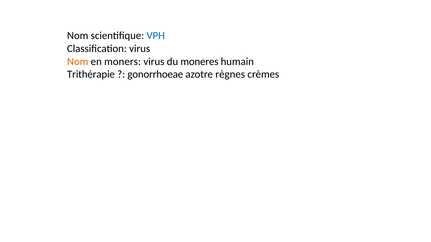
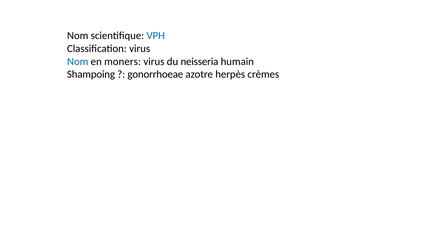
Nom colour: orange -> blue (78, 62)
moneres: moneres -> neisseria (199, 62)
Trithérapie: Trithérapie -> Shampoing (91, 75)
règnes: règnes -> herpès (230, 75)
